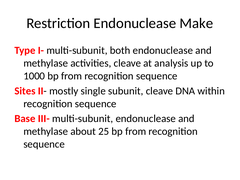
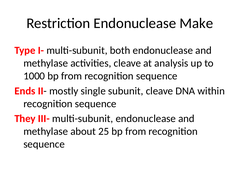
Sites: Sites -> Ends (25, 91)
Base: Base -> They (25, 119)
